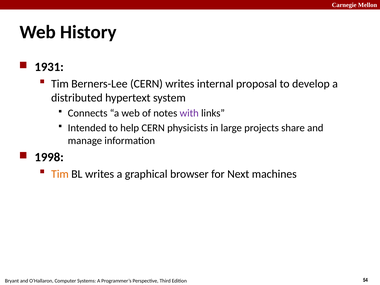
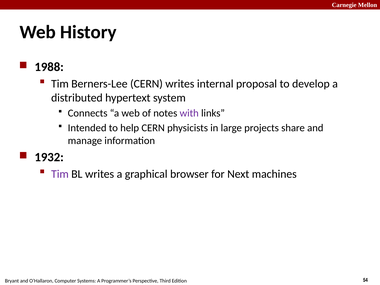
1931: 1931 -> 1988 (49, 67)
1998: 1998 -> 1932 (49, 157)
Tim colour: orange -> purple (60, 174)
